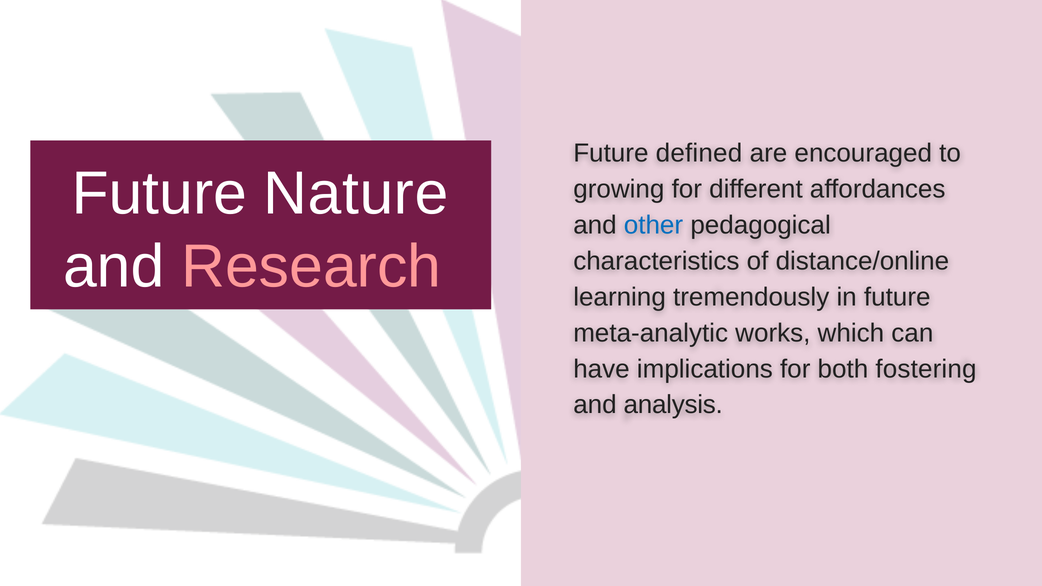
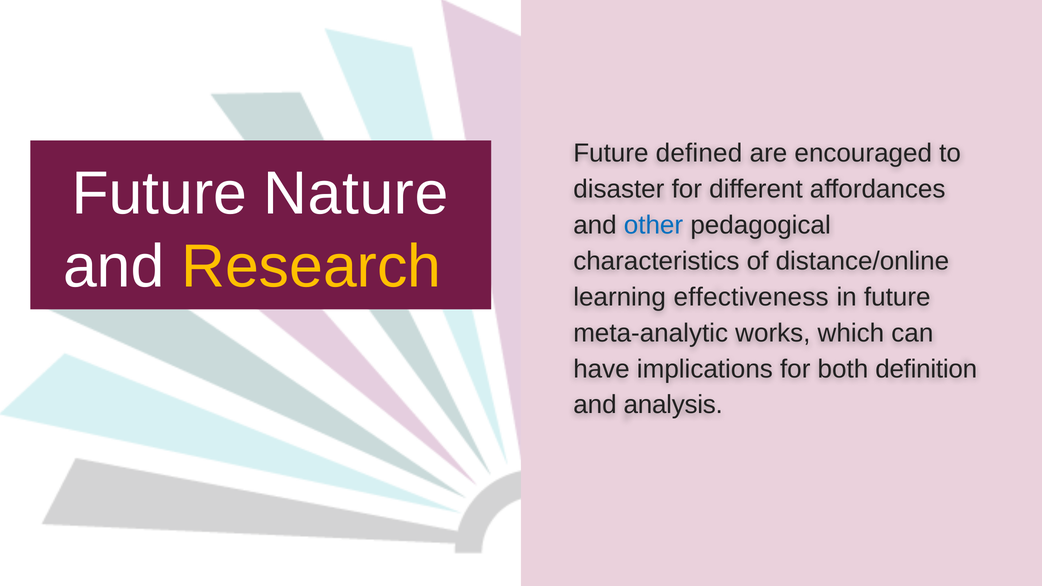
growing: growing -> disaster (619, 189)
Research colour: pink -> yellow (311, 267)
tremendously: tremendously -> effectiveness (751, 297)
fostering: fostering -> definition (926, 369)
